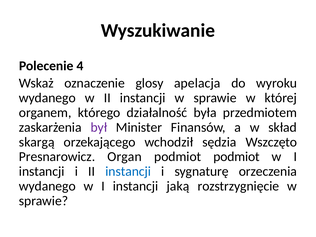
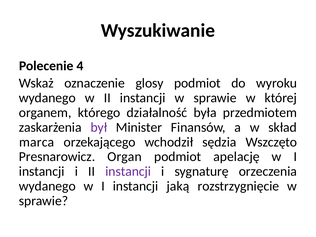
glosy apelacja: apelacja -> podmiot (197, 83)
skargą: skargą -> marca (37, 142)
podmiot podmiot: podmiot -> apelację (236, 157)
instancji colour: blue -> purple (128, 171)
